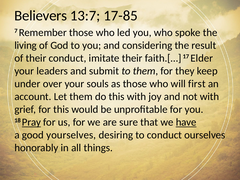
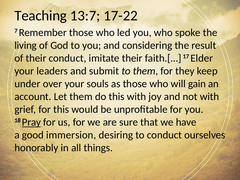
Believers: Believers -> Teaching (41, 16)
17-85: 17-85 -> 17-22 (121, 16)
first: first -> gain (197, 84)
have underline: present -> none (186, 122)
yourselves: yourselves -> immersion (71, 135)
